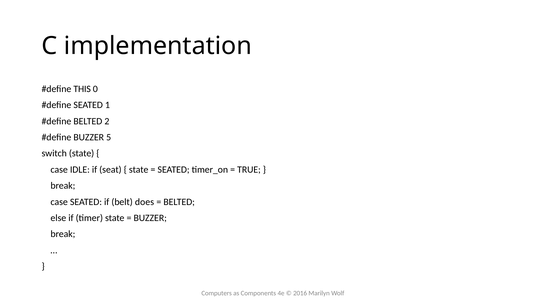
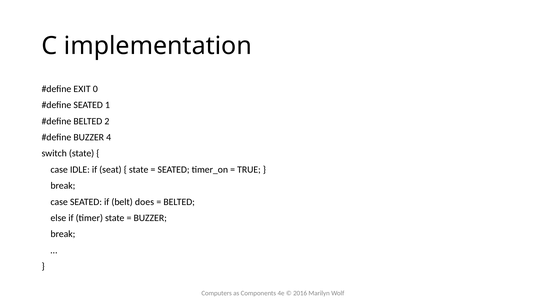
THIS: THIS -> EXIT (82, 89)
5: 5 -> 4 (109, 137)
